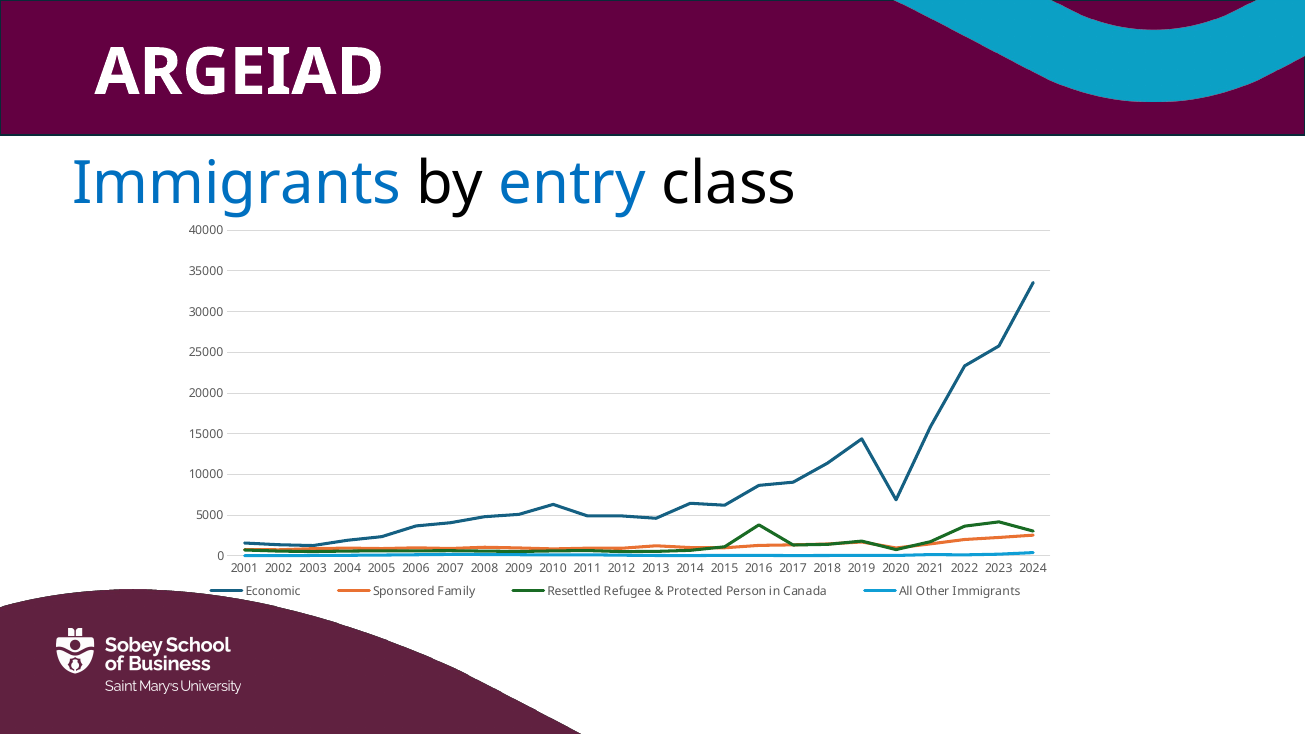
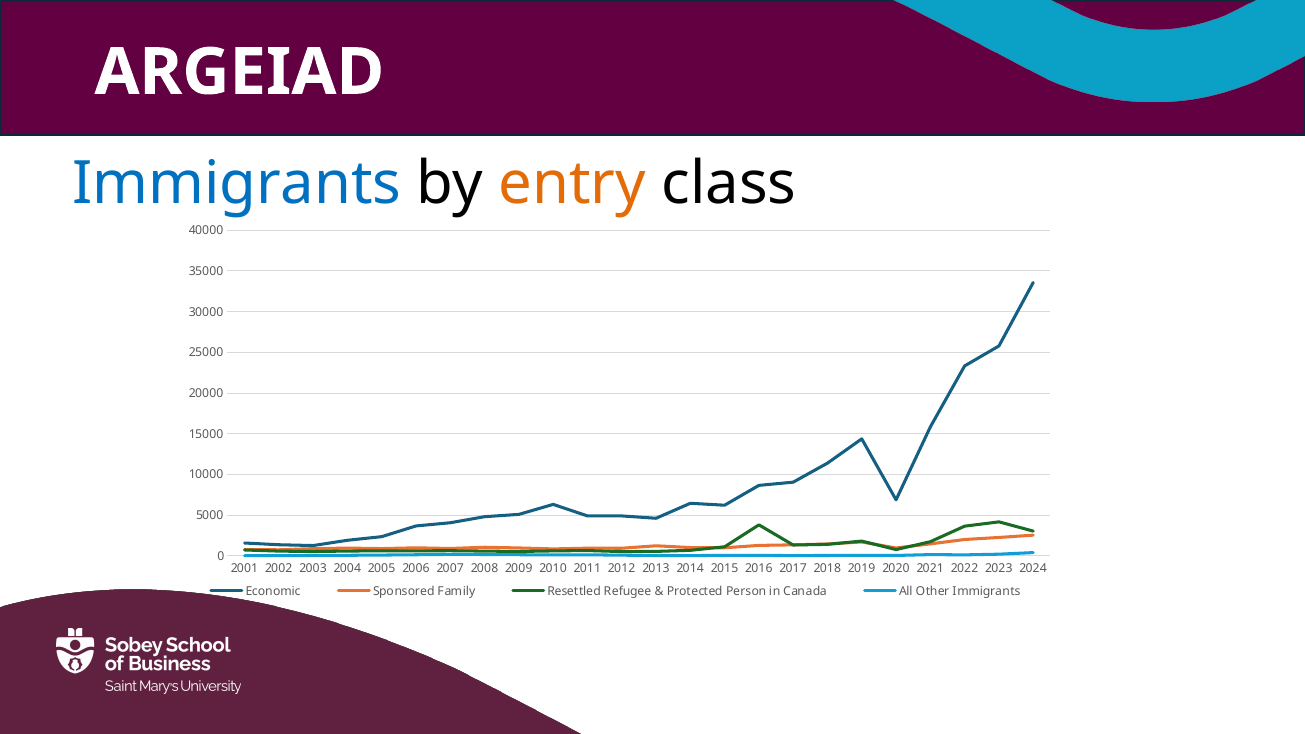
entry colour: blue -> orange (572, 184)
